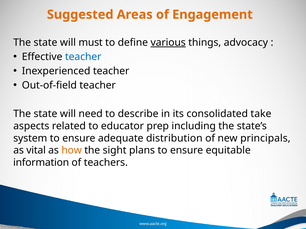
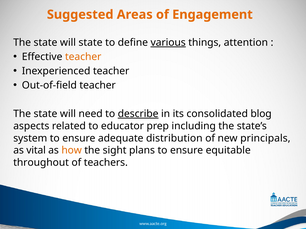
will must: must -> state (91, 43)
advocacy: advocacy -> attention (246, 43)
teacher colour: blue -> orange (83, 57)
describe underline: none -> present (138, 114)
take: take -> blog (261, 114)
information: information -> throughout (41, 163)
